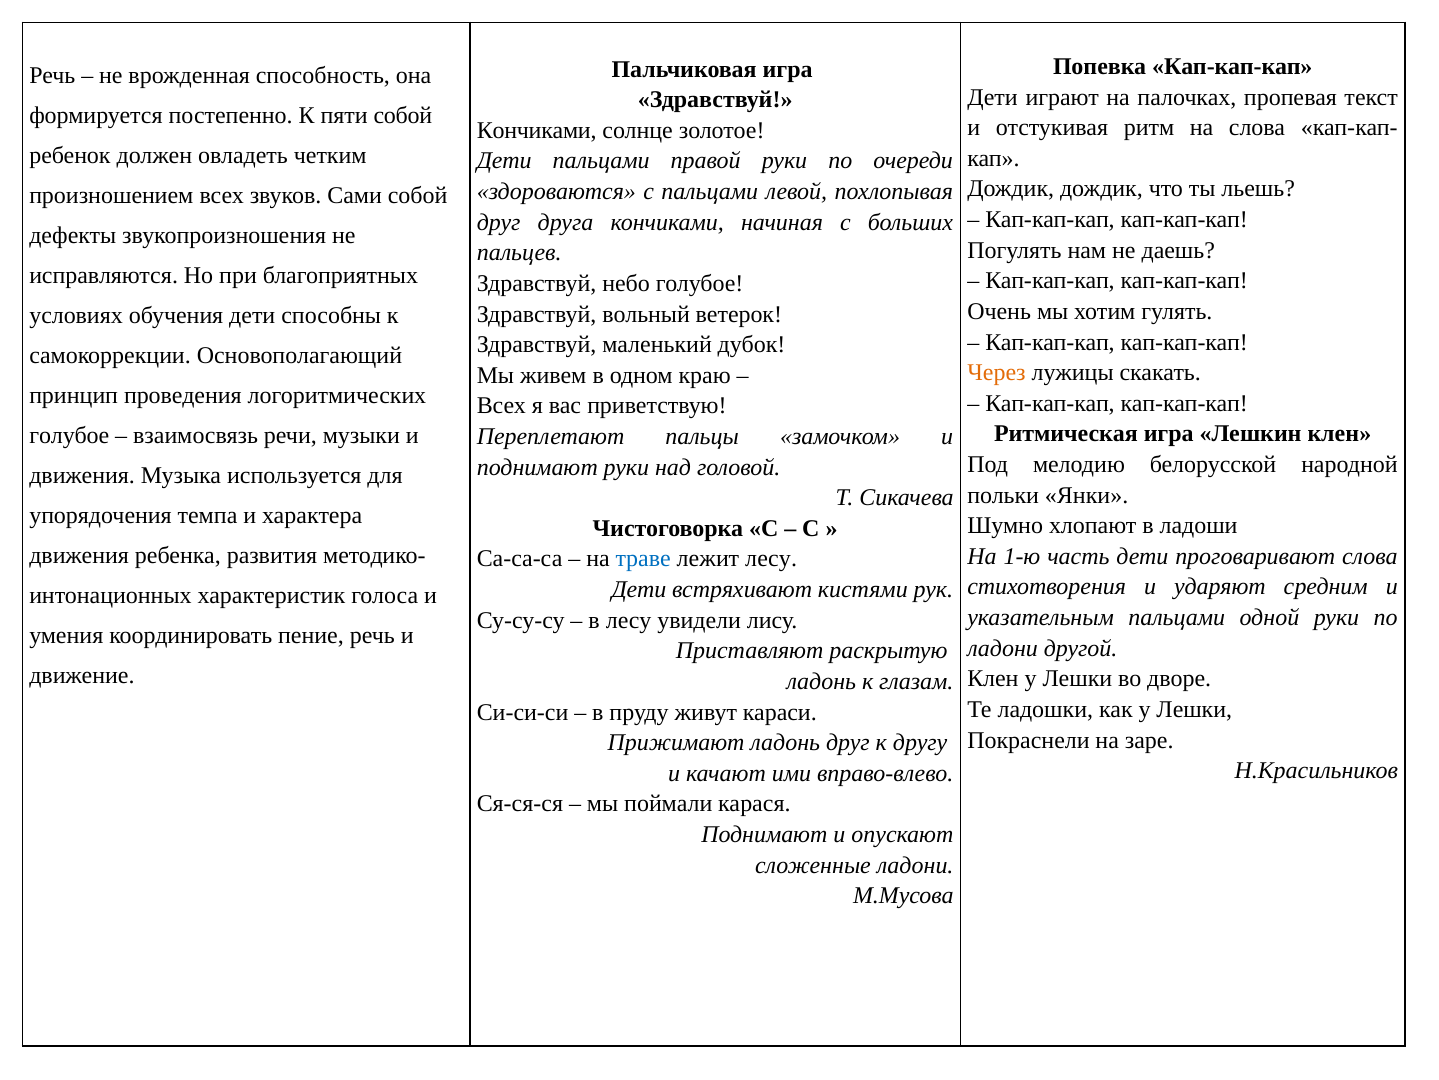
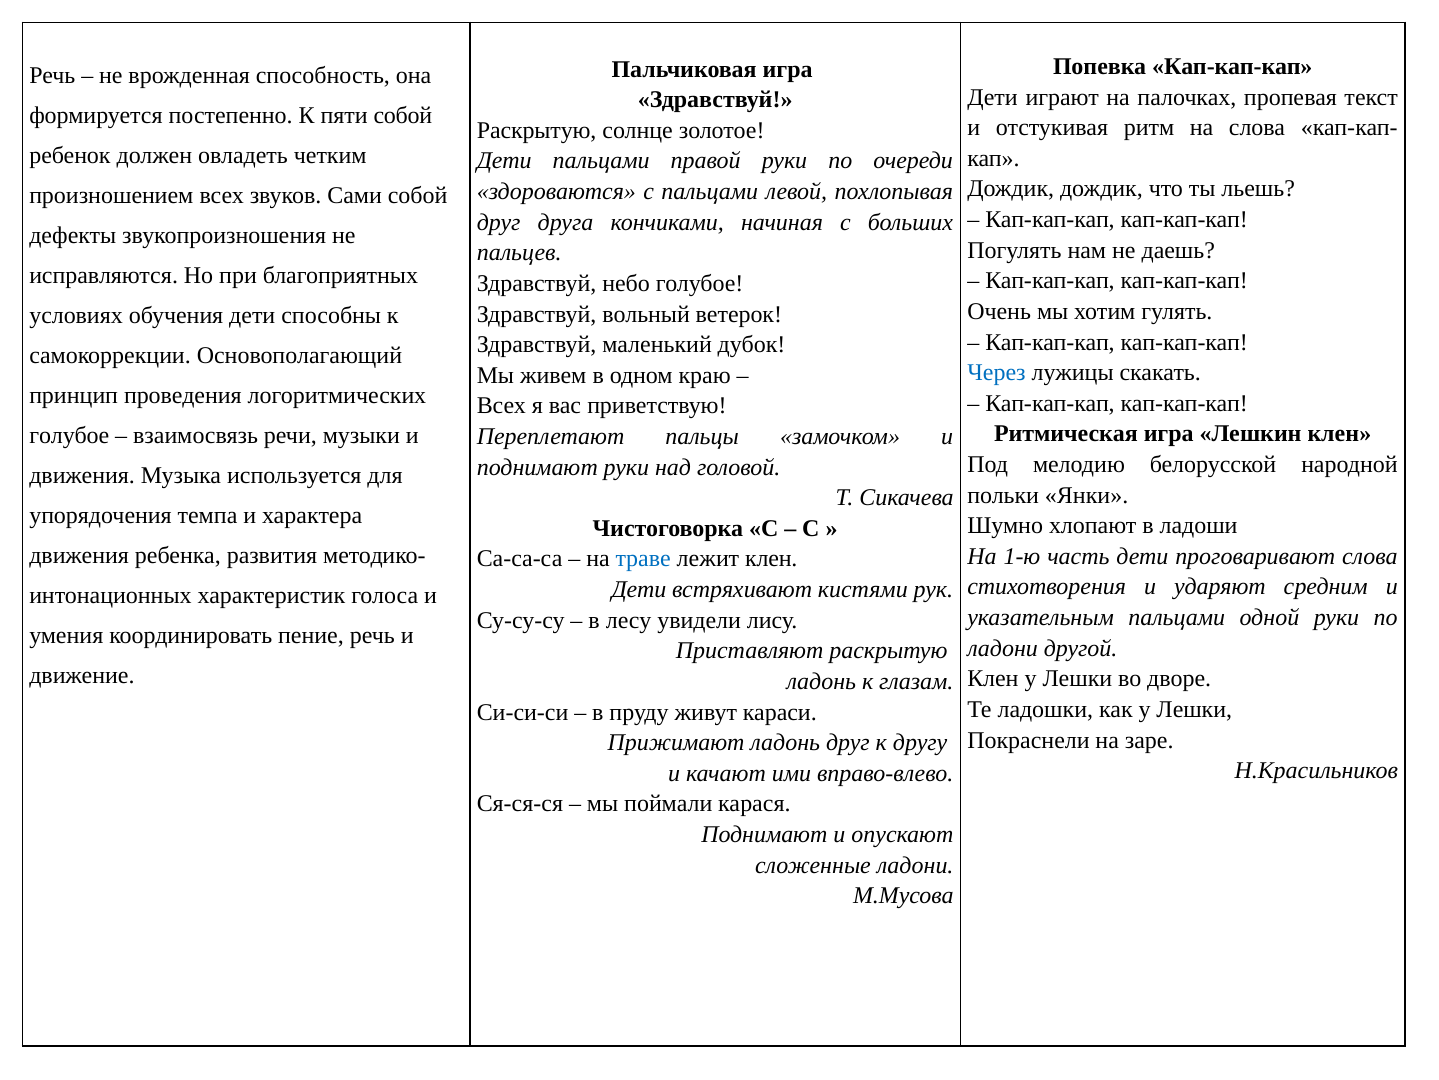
Кончиками: Кончиками -> Раскрытую (537, 130)
Через colour: orange -> blue (997, 372)
лежит лесу: лесу -> клен (771, 559)
